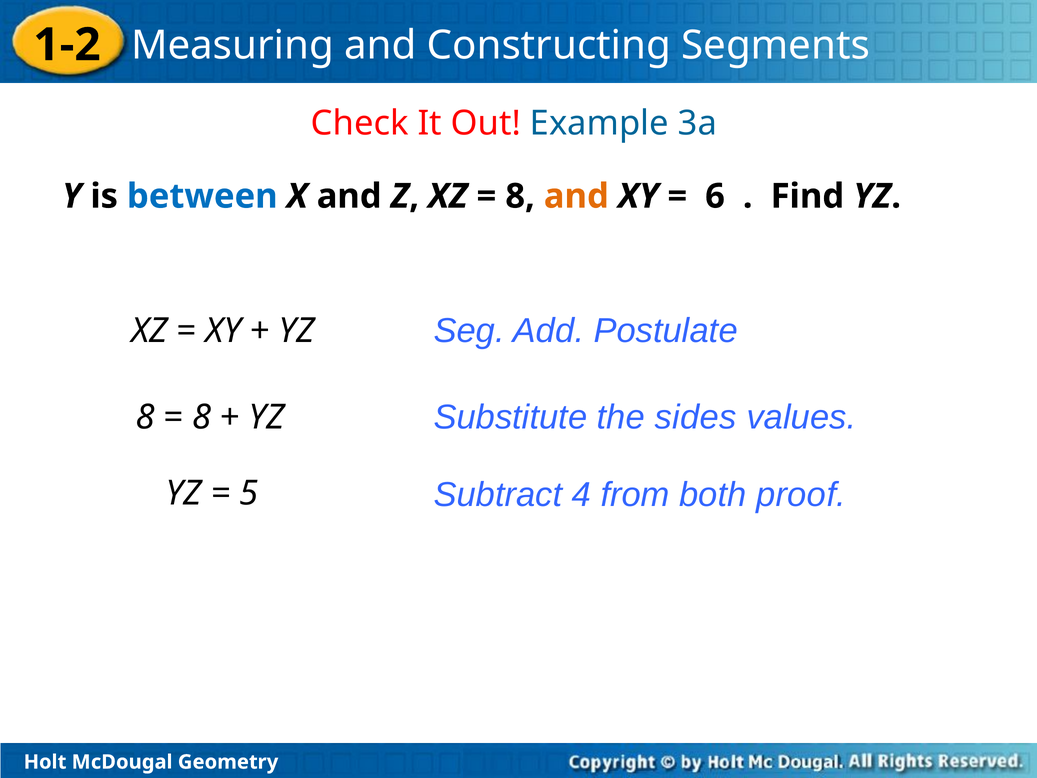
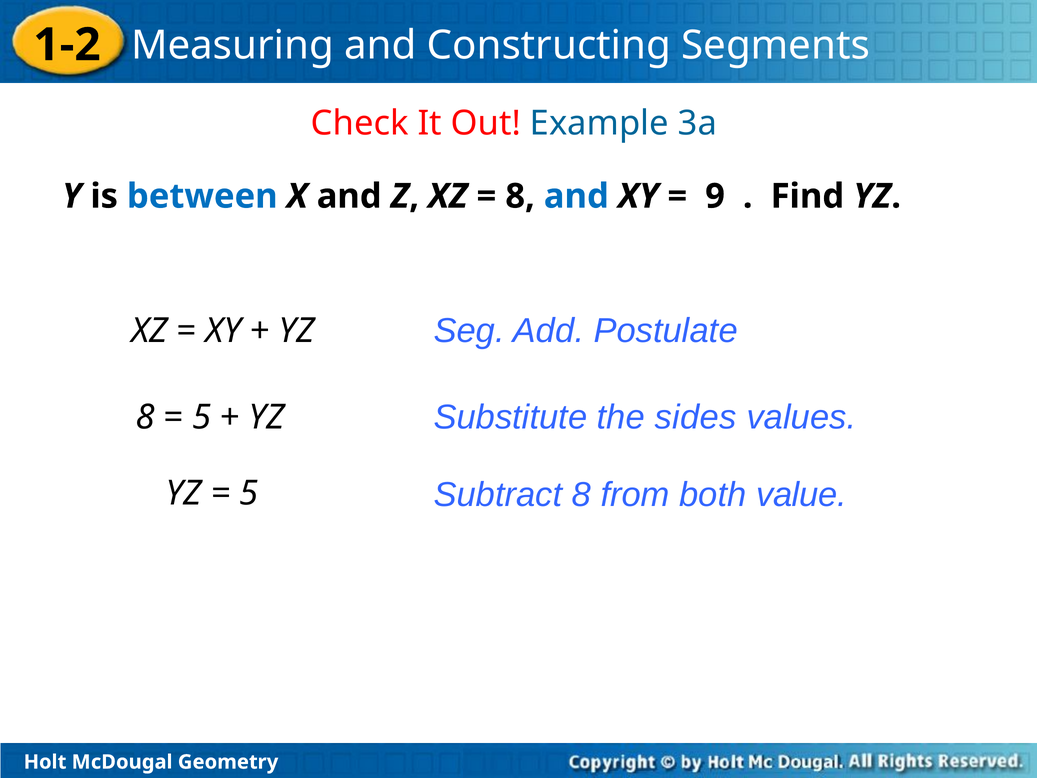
and colour: orange -> blue (576, 196)
6: 6 -> 9 (715, 196)
8: 8 -> 5 (202, 417)
Subtract 4: 4 -> 8 (581, 495)
proof: proof -> value (801, 495)
